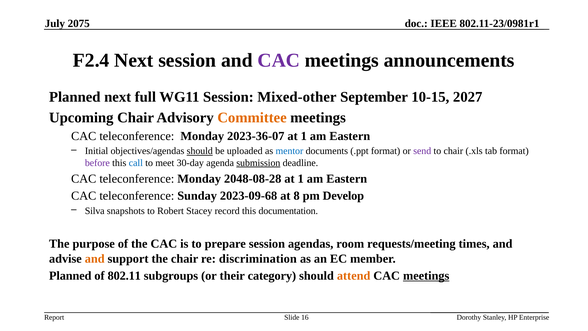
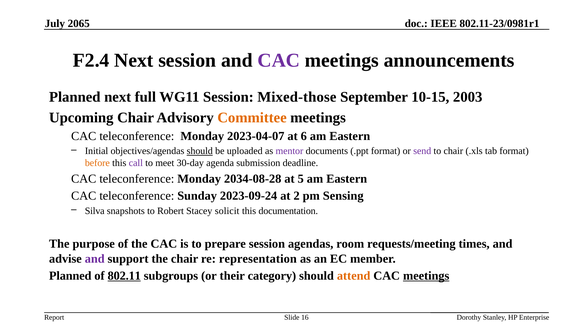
2075: 2075 -> 2065 (79, 24)
Mixed-other: Mixed-other -> Mixed-those (297, 97)
2027: 2027 -> 2003 (468, 97)
2023-36-07: 2023-36-07 -> 2023-04-07 (256, 136)
1: 1 -> 6 (304, 136)
mentor colour: blue -> purple (289, 151)
before colour: purple -> orange (97, 163)
call colour: blue -> purple (136, 163)
submission underline: present -> none (258, 163)
2048-08-28: 2048-08-28 -> 2034-08-28 (253, 179)
1: 1 -> 5 (301, 179)
2023-09-68: 2023-09-68 -> 2023-09-24 (249, 196)
8: 8 -> 2 (297, 196)
Develop: Develop -> Sensing (343, 196)
record: record -> solicit (227, 211)
and colour: orange -> purple (95, 258)
discrimination: discrimination -> representation (258, 258)
802.11 underline: none -> present (124, 276)
